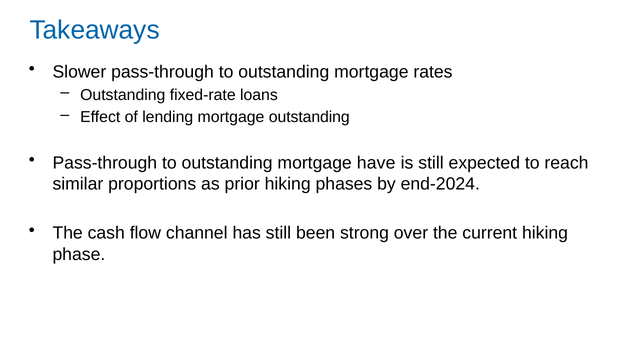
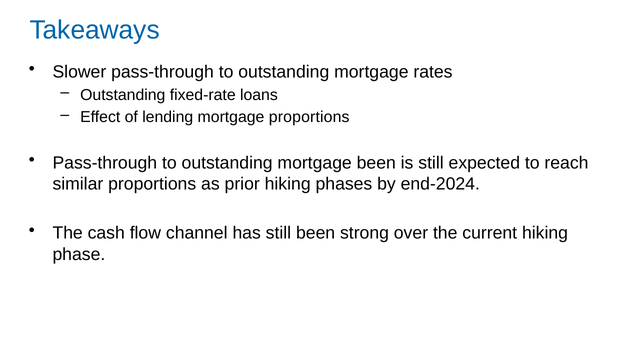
mortgage outstanding: outstanding -> proportions (309, 117)
mortgage have: have -> been (376, 163)
